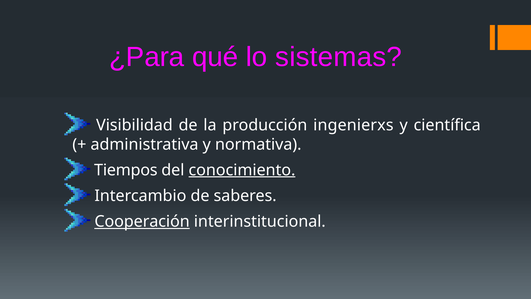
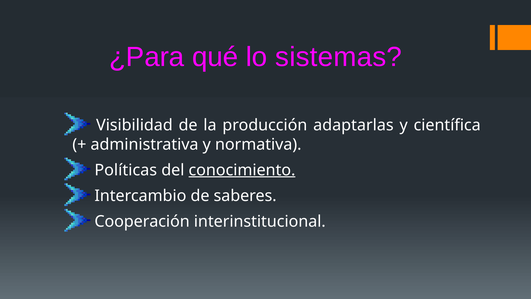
ingenierxs: ingenierxs -> adaptarlas (353, 125)
Tiempos: Tiempos -> Políticas (126, 170)
Cooperación underline: present -> none (142, 221)
